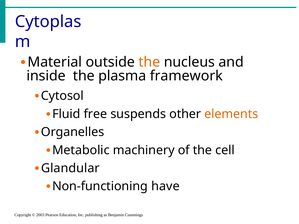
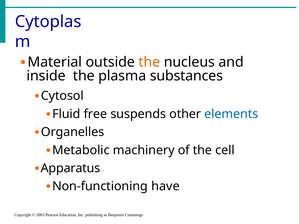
framework: framework -> substances (186, 76)
elements colour: orange -> blue (231, 114)
Glandular: Glandular -> Apparatus (70, 168)
